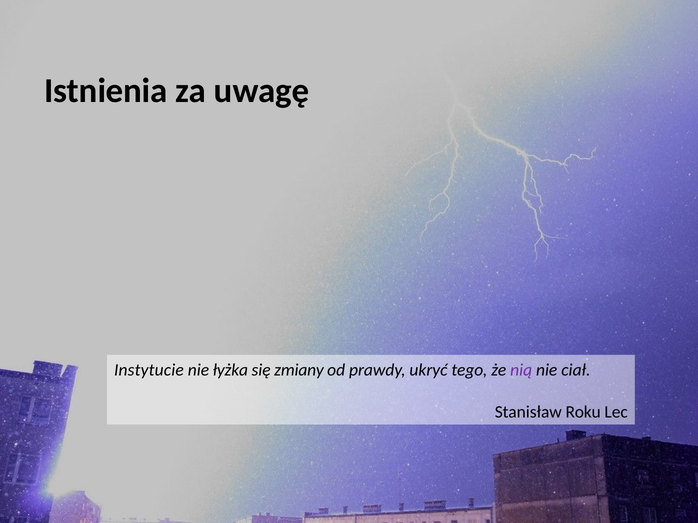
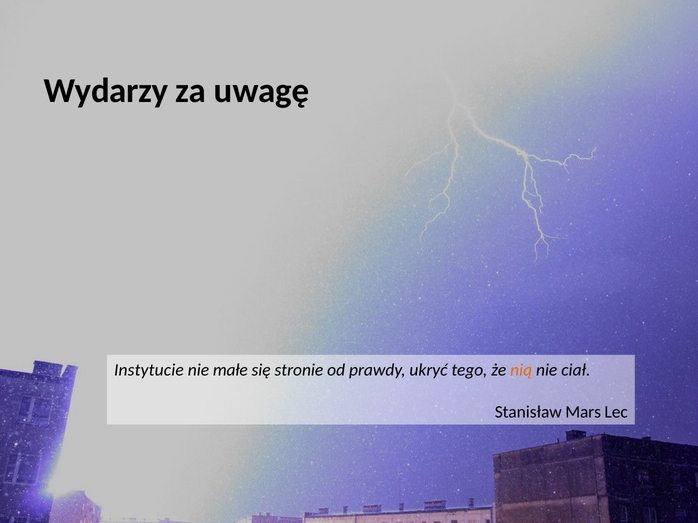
Istnienia: Istnienia -> Wydarzy (106, 91)
łyżka: łyżka -> małe (230, 370)
zmiany: zmiany -> stronie (299, 370)
nią colour: purple -> orange (521, 370)
Roku: Roku -> Mars (583, 412)
